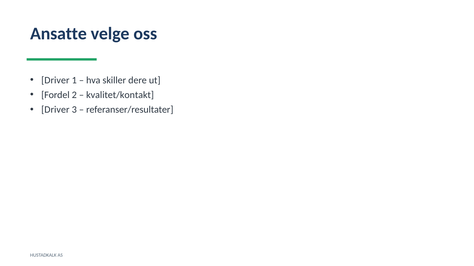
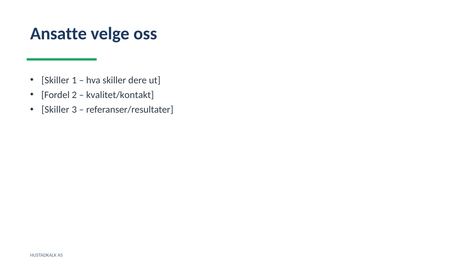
Driver: Driver -> Skiller (55, 80)
Driver: Driver -> Skiller (55, 110)
